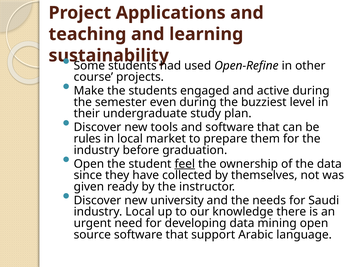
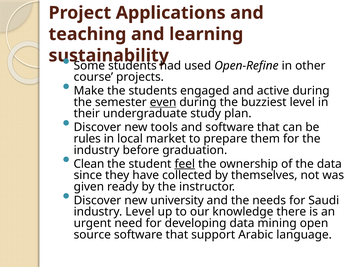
even underline: none -> present (163, 102)
Open: Open -> Clean (89, 164)
industry Local: Local -> Level (140, 212)
